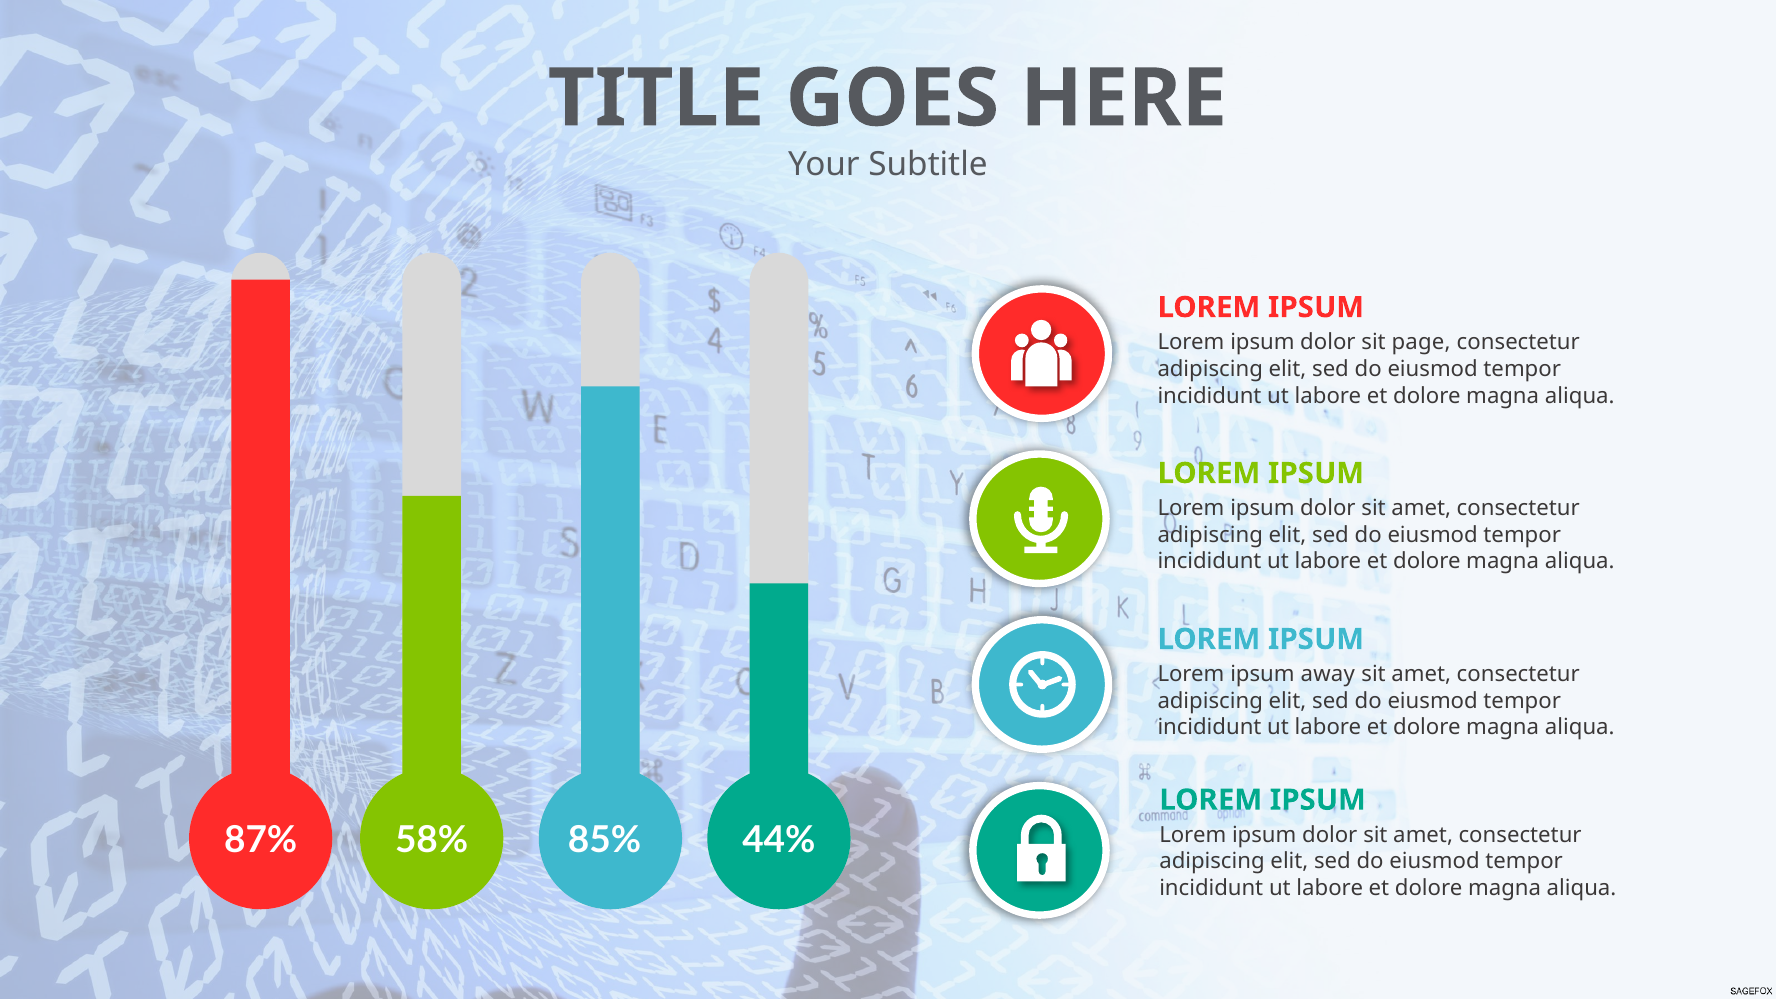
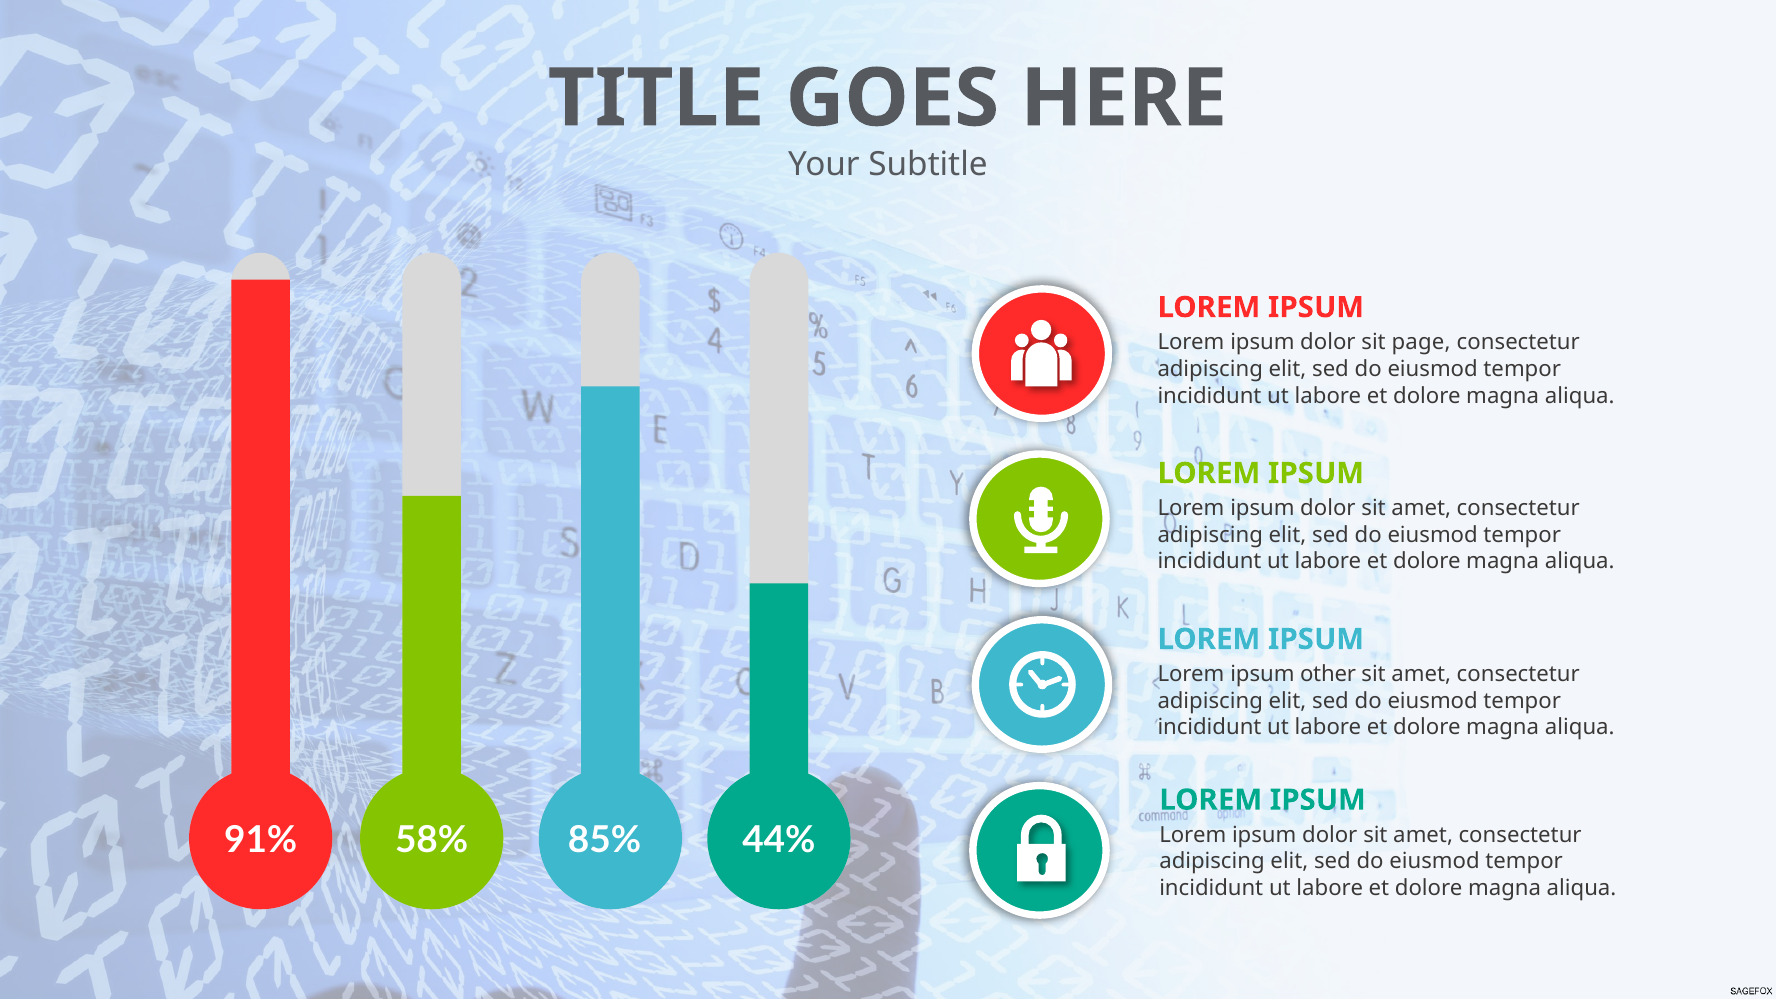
away: away -> other (1328, 674)
87%: 87% -> 91% (261, 840)
